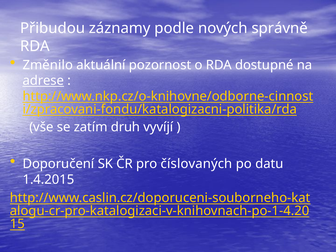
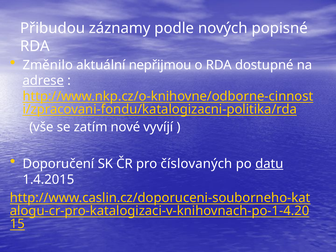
správně: správně -> popisné (280, 28)
pozornost: pozornost -> nepřijmou (160, 65)
druh: druh -> nové (125, 127)
datu underline: none -> present (269, 164)
